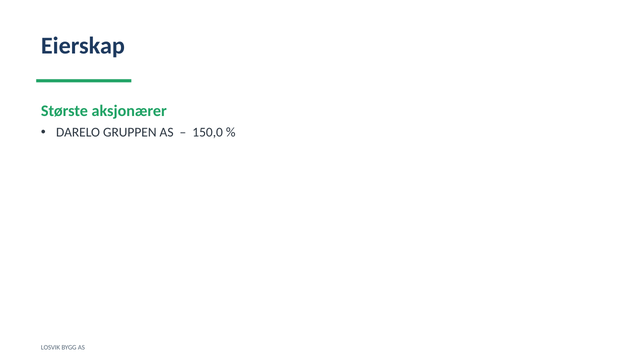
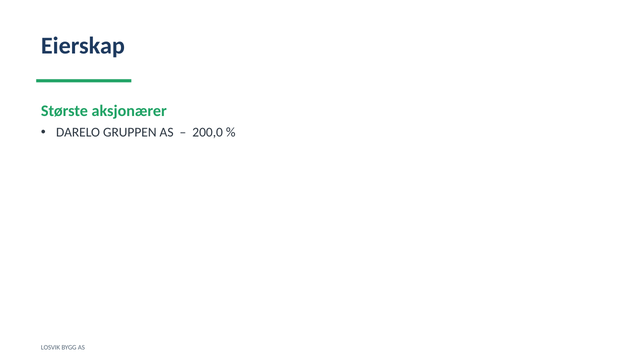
150,0: 150,0 -> 200,0 (208, 132)
